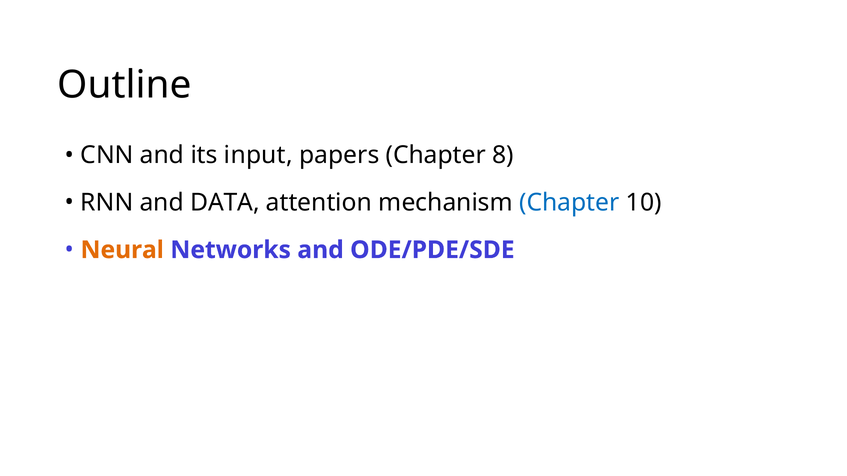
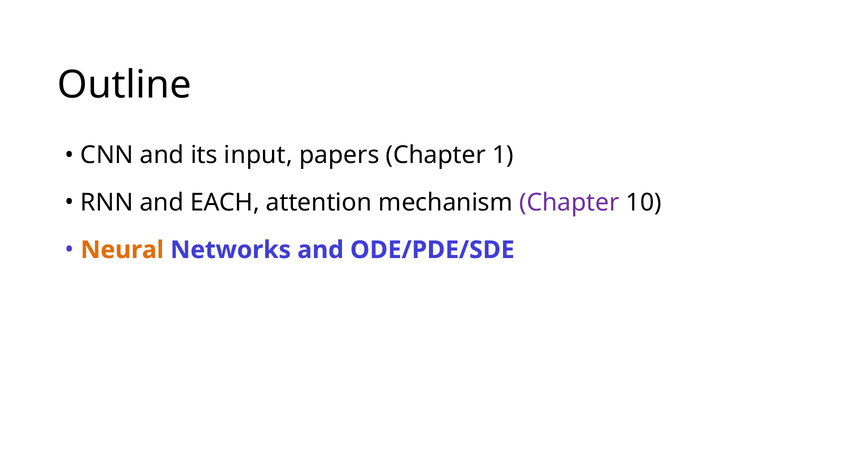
8: 8 -> 1 (503, 155)
DATA: DATA -> EACH (225, 203)
Chapter colour: blue -> purple (569, 203)
